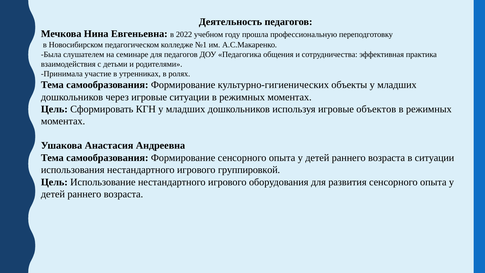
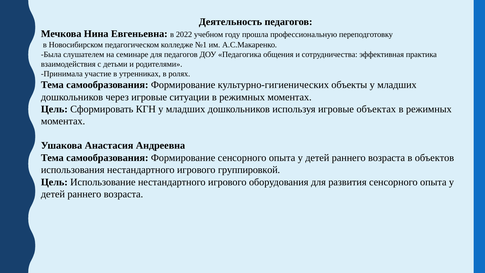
объектов: объектов -> объектах (376, 109)
в ситуации: ситуации -> объектов (434, 158)
